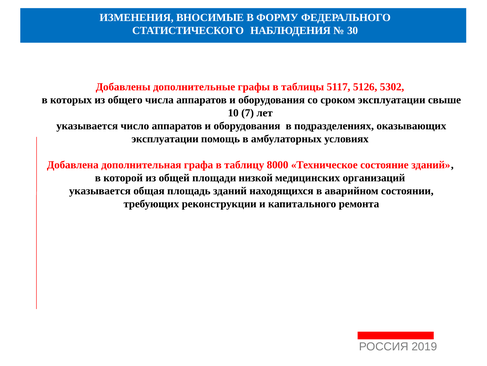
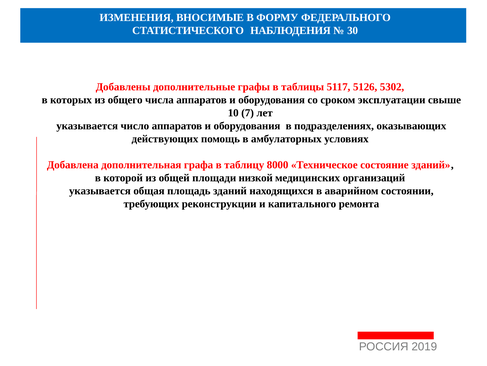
эксплуатации: эксплуатации -> действующих (165, 139)
